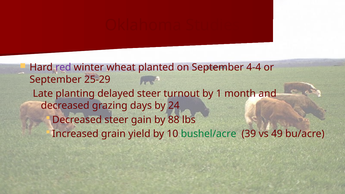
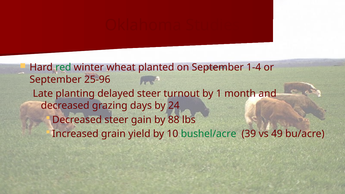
red colour: purple -> green (63, 67)
4-4: 4-4 -> 1-4 (254, 67)
25-29: 25-29 -> 25-96 (97, 79)
